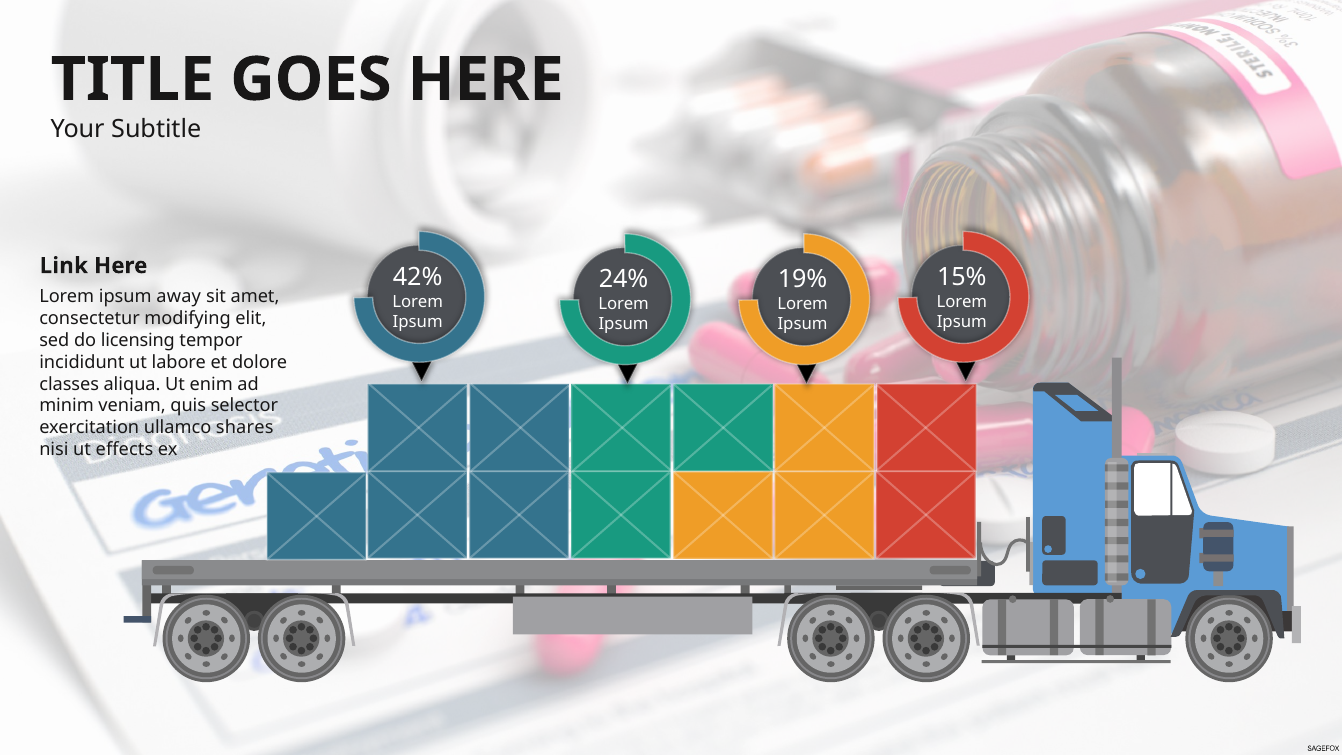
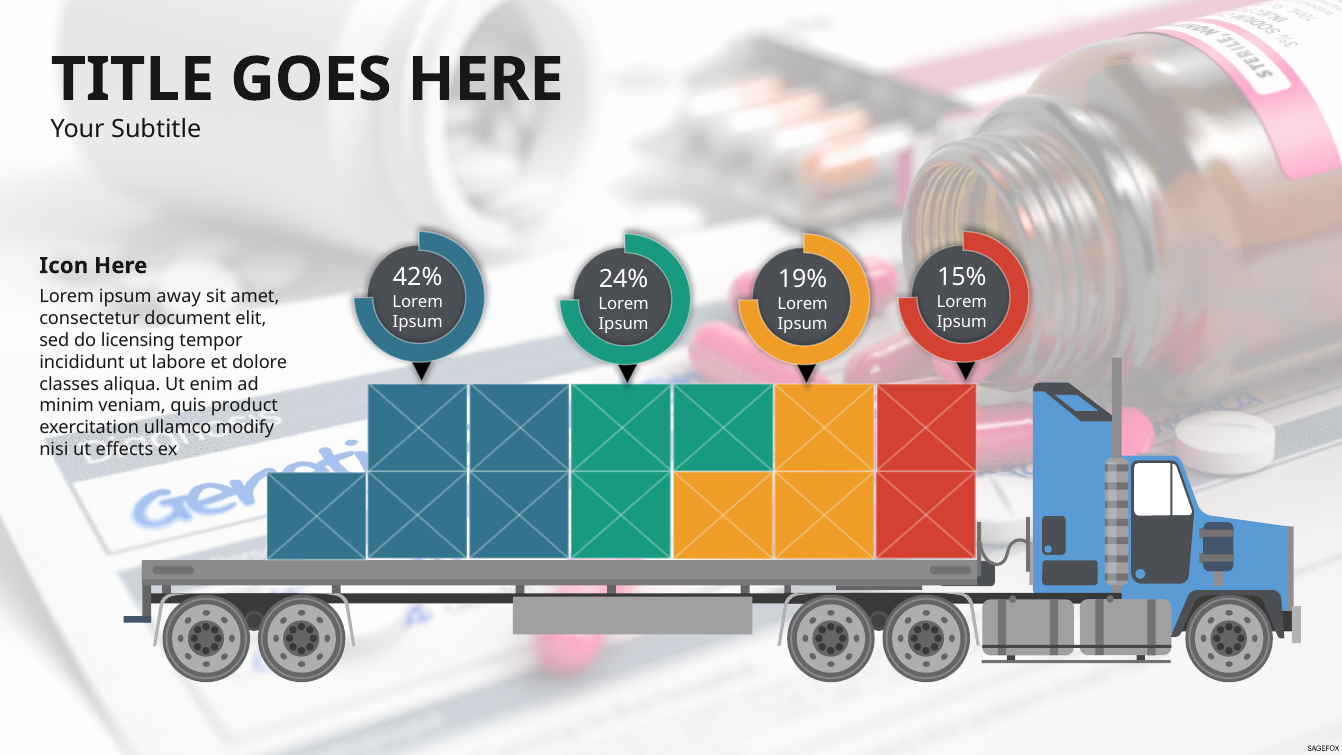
Link: Link -> Icon (64, 266)
modifying: modifying -> document (188, 318)
selector: selector -> product (244, 406)
shares: shares -> modify (245, 428)
